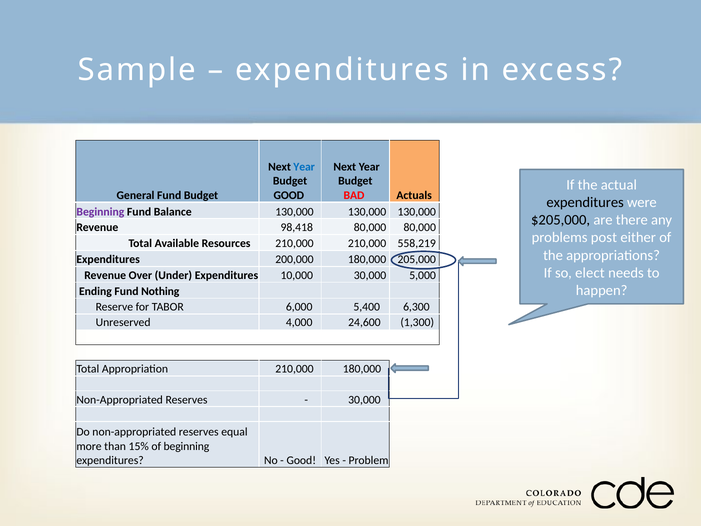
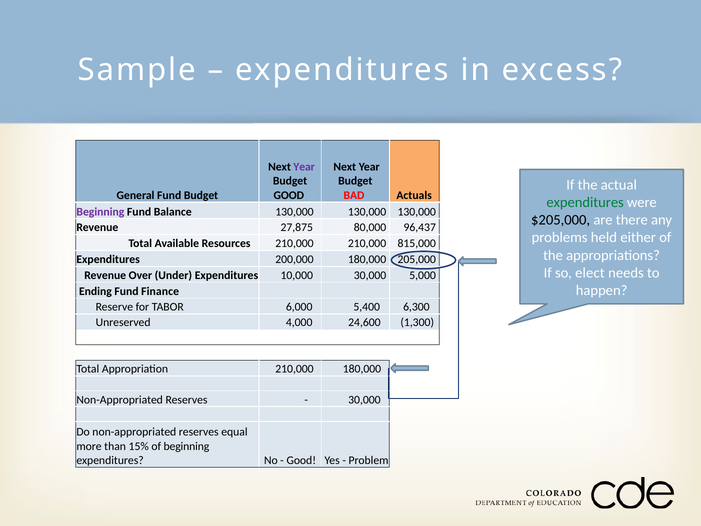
Year colour: blue -> purple (304, 167)
expenditures colour: black -> green (585, 203)
98,418: 98,418 -> 27,875 (297, 227)
80,000 80,000: 80,000 -> 96,437 (420, 227)
post: post -> held (604, 238)
558,219: 558,219 -> 815,000 (417, 243)
Nothing: Nothing -> Finance (160, 291)
